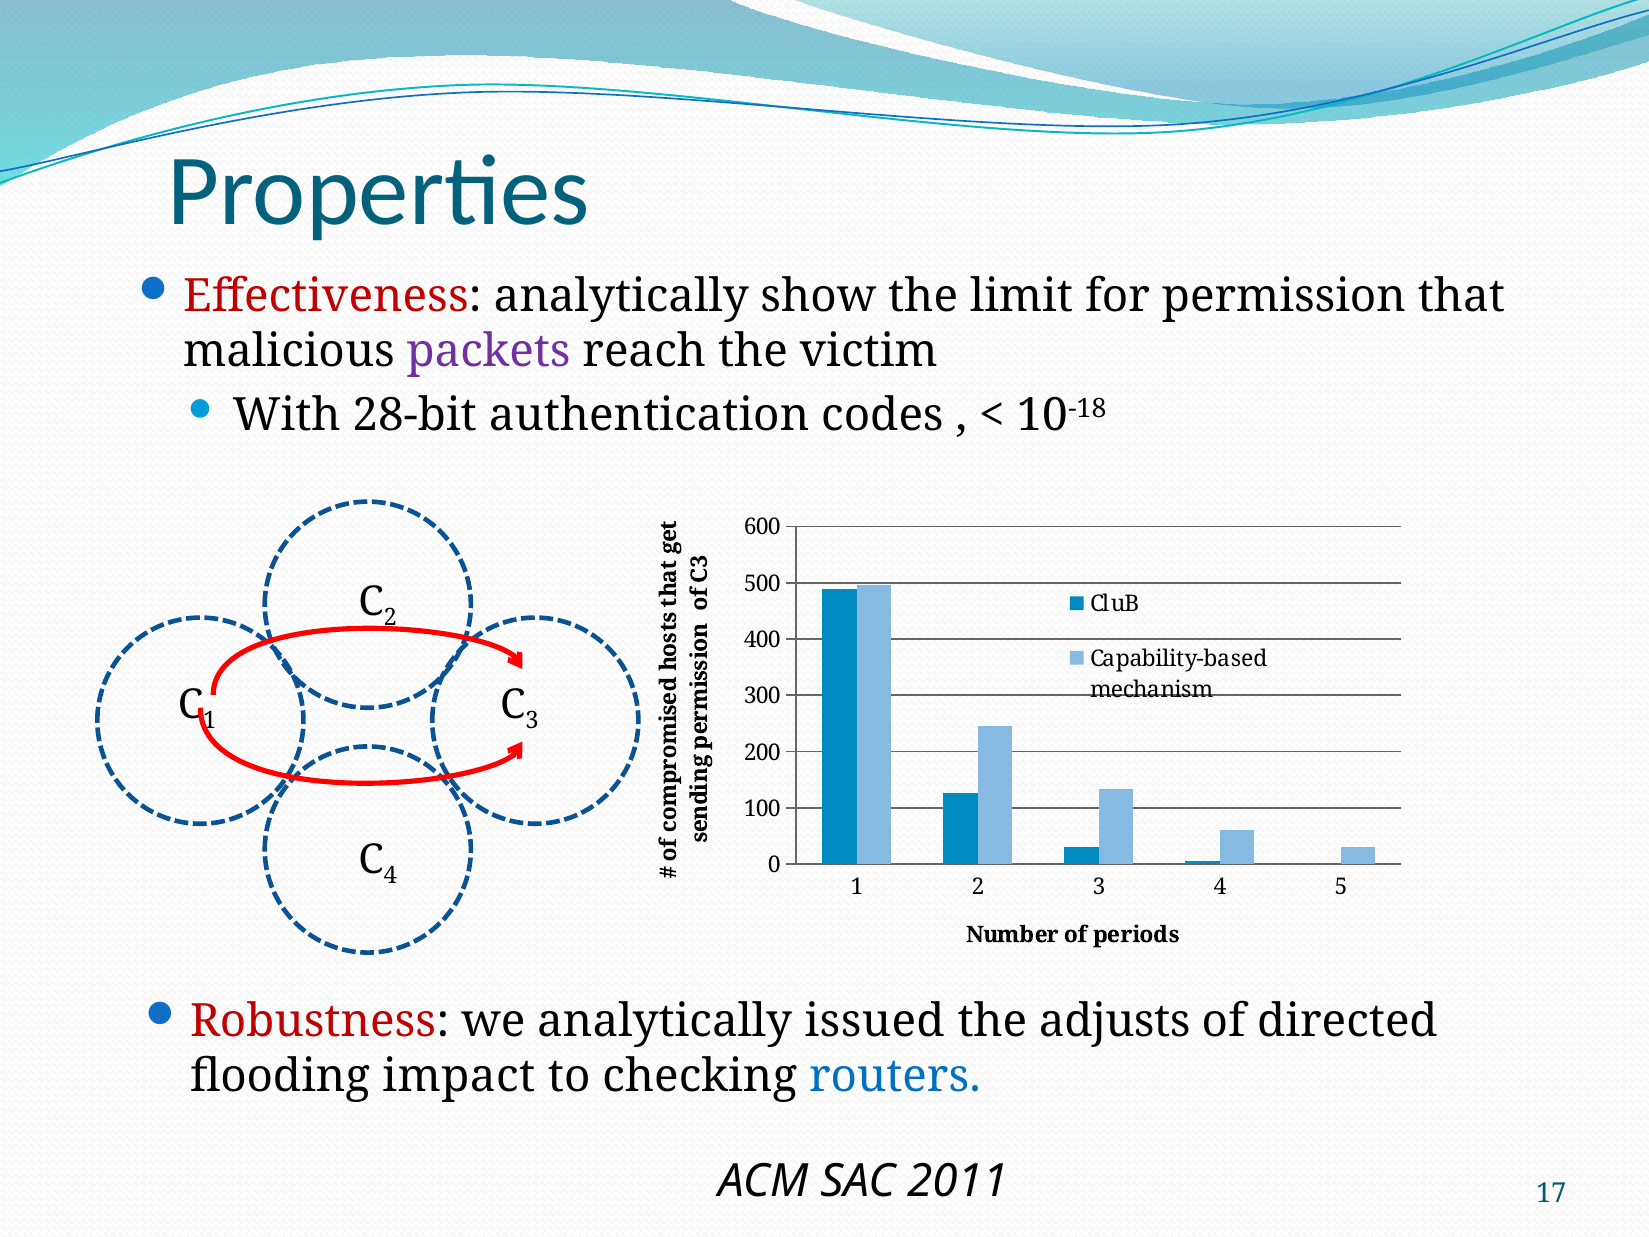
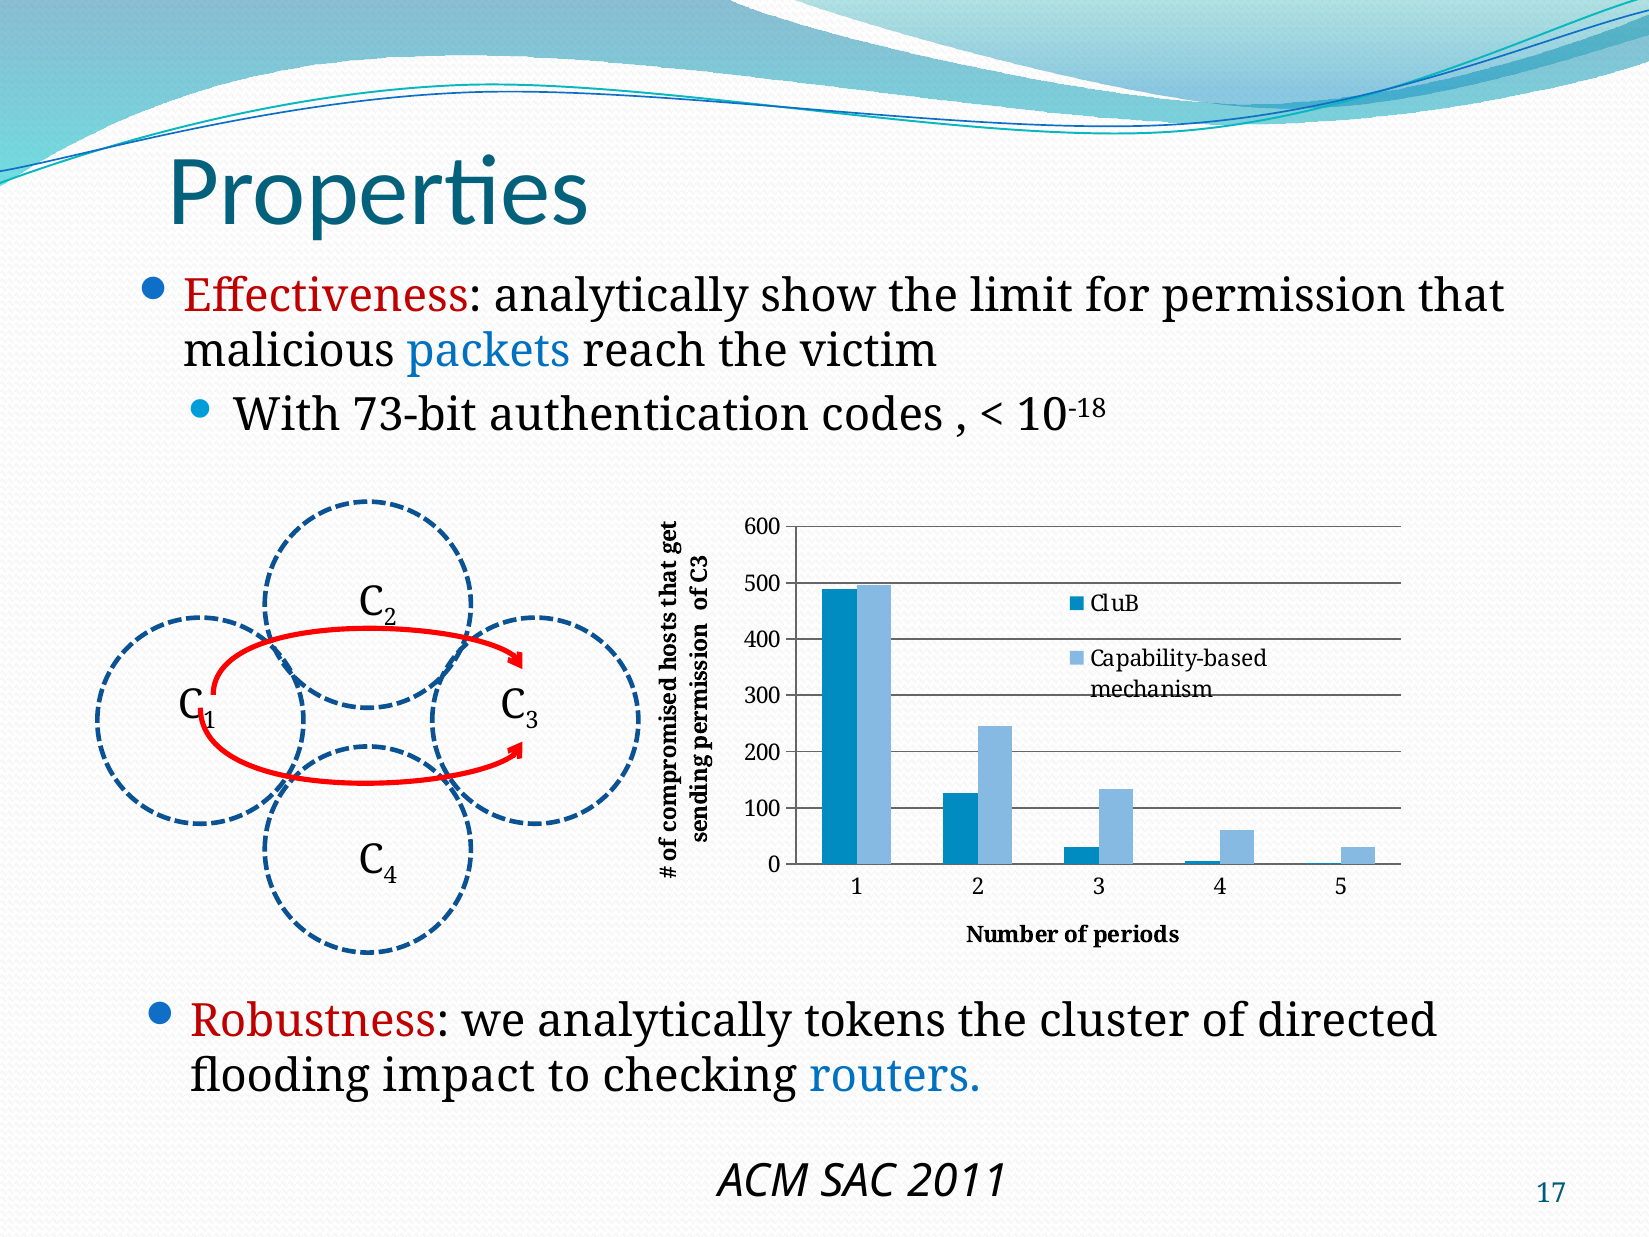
packets colour: purple -> blue (489, 351)
28-bit: 28-bit -> 73-bit (415, 416)
issued: issued -> tokens (875, 1021)
adjusts: adjusts -> cluster (1114, 1021)
